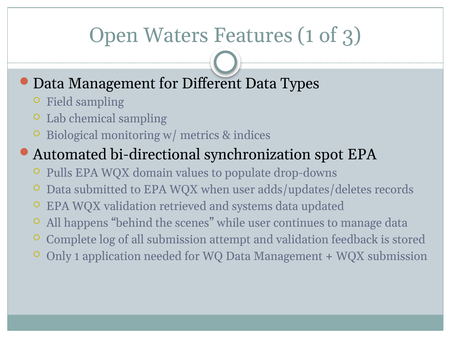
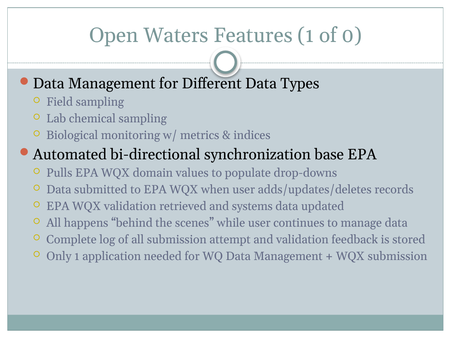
3: 3 -> 0 (352, 35)
spot: spot -> base (329, 155)
